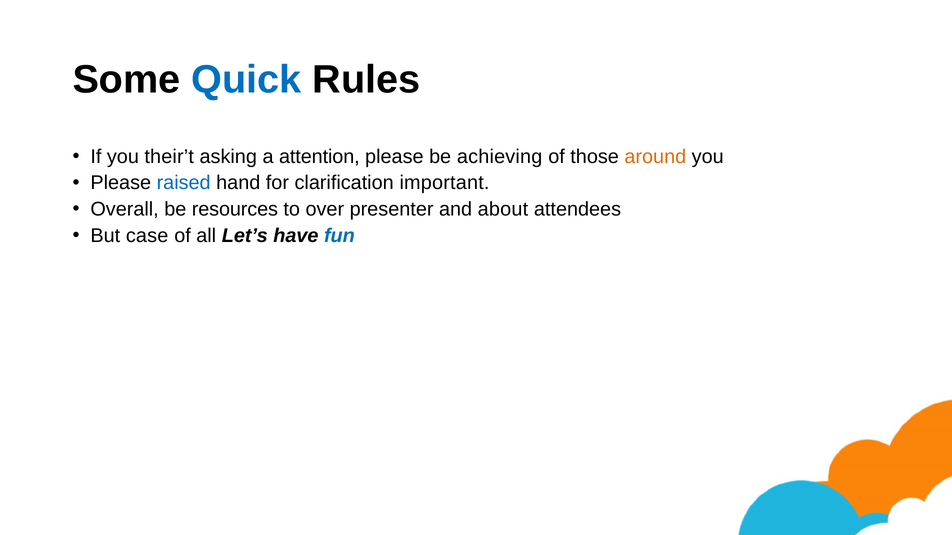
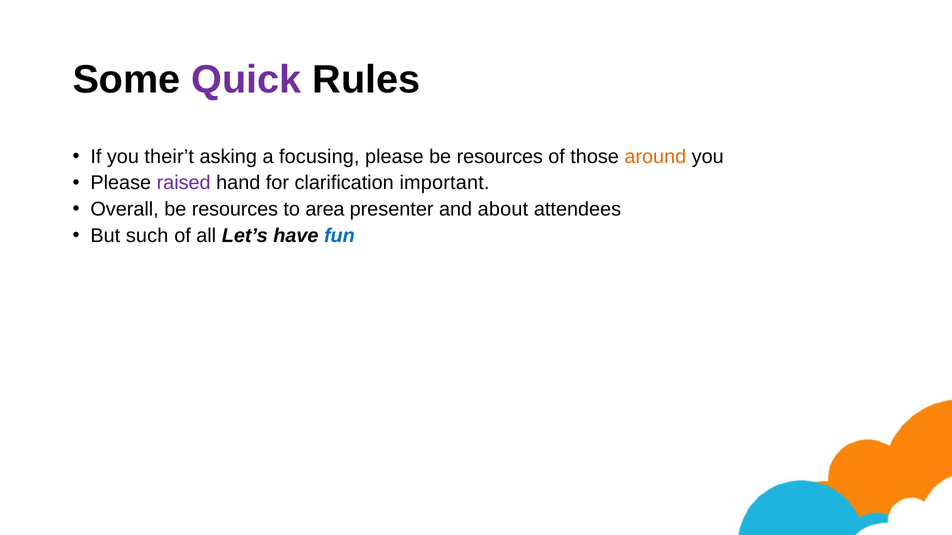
Quick colour: blue -> purple (246, 80)
attention: attention -> focusing (319, 157)
please be achieving: achieving -> resources (500, 157)
raised colour: blue -> purple (184, 183)
over: over -> area (325, 209)
case: case -> such (147, 236)
